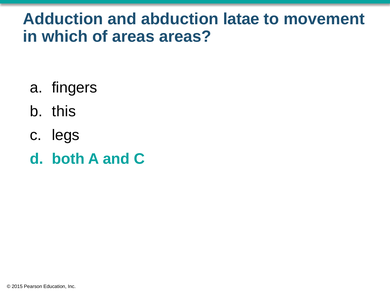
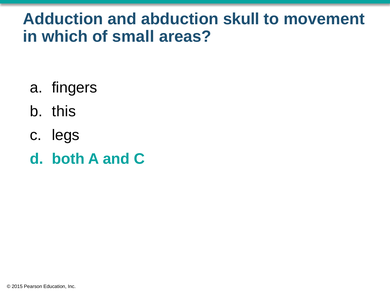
latae: latae -> skull (241, 19)
of areas: areas -> small (133, 36)
